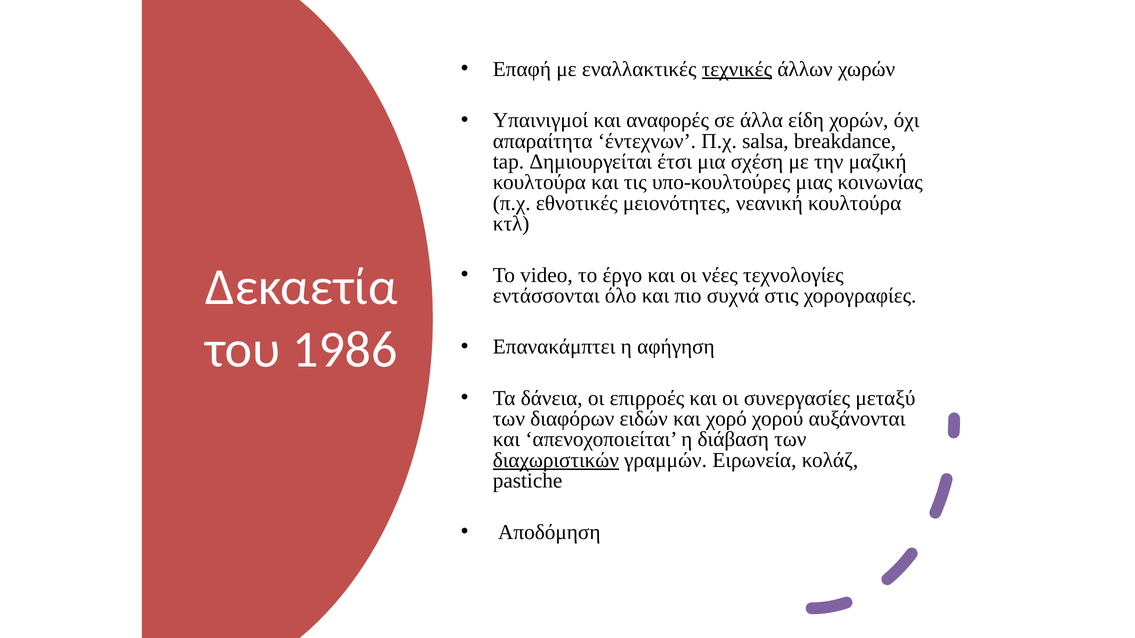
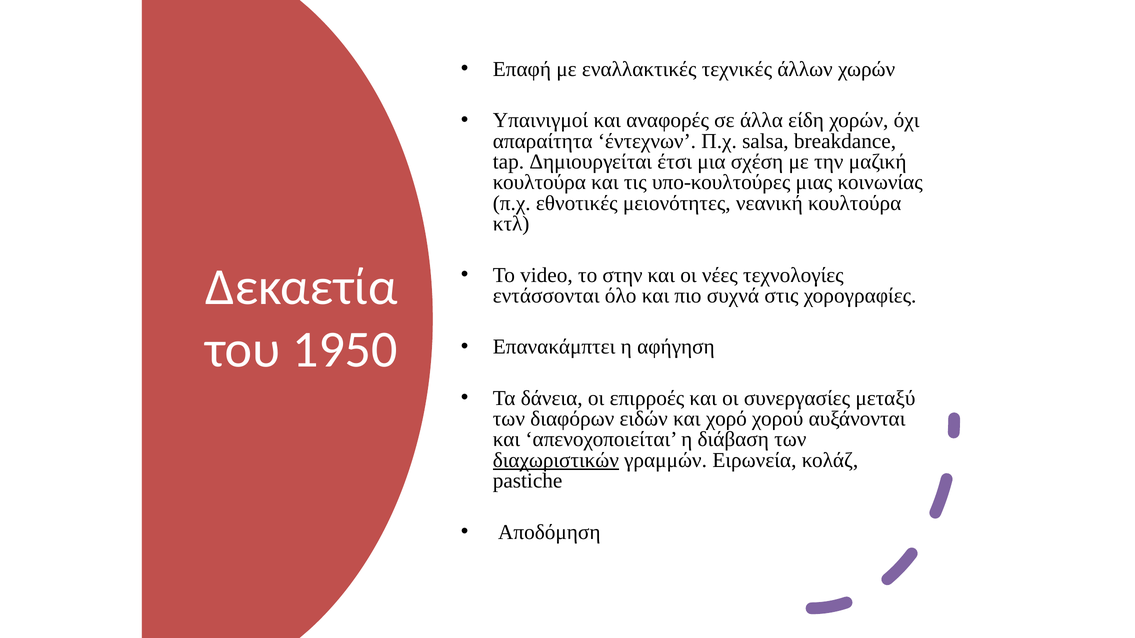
τεχνικές underline: present -> none (737, 69)
έργο: έργο -> στην (622, 275)
1986: 1986 -> 1950 (345, 350)
